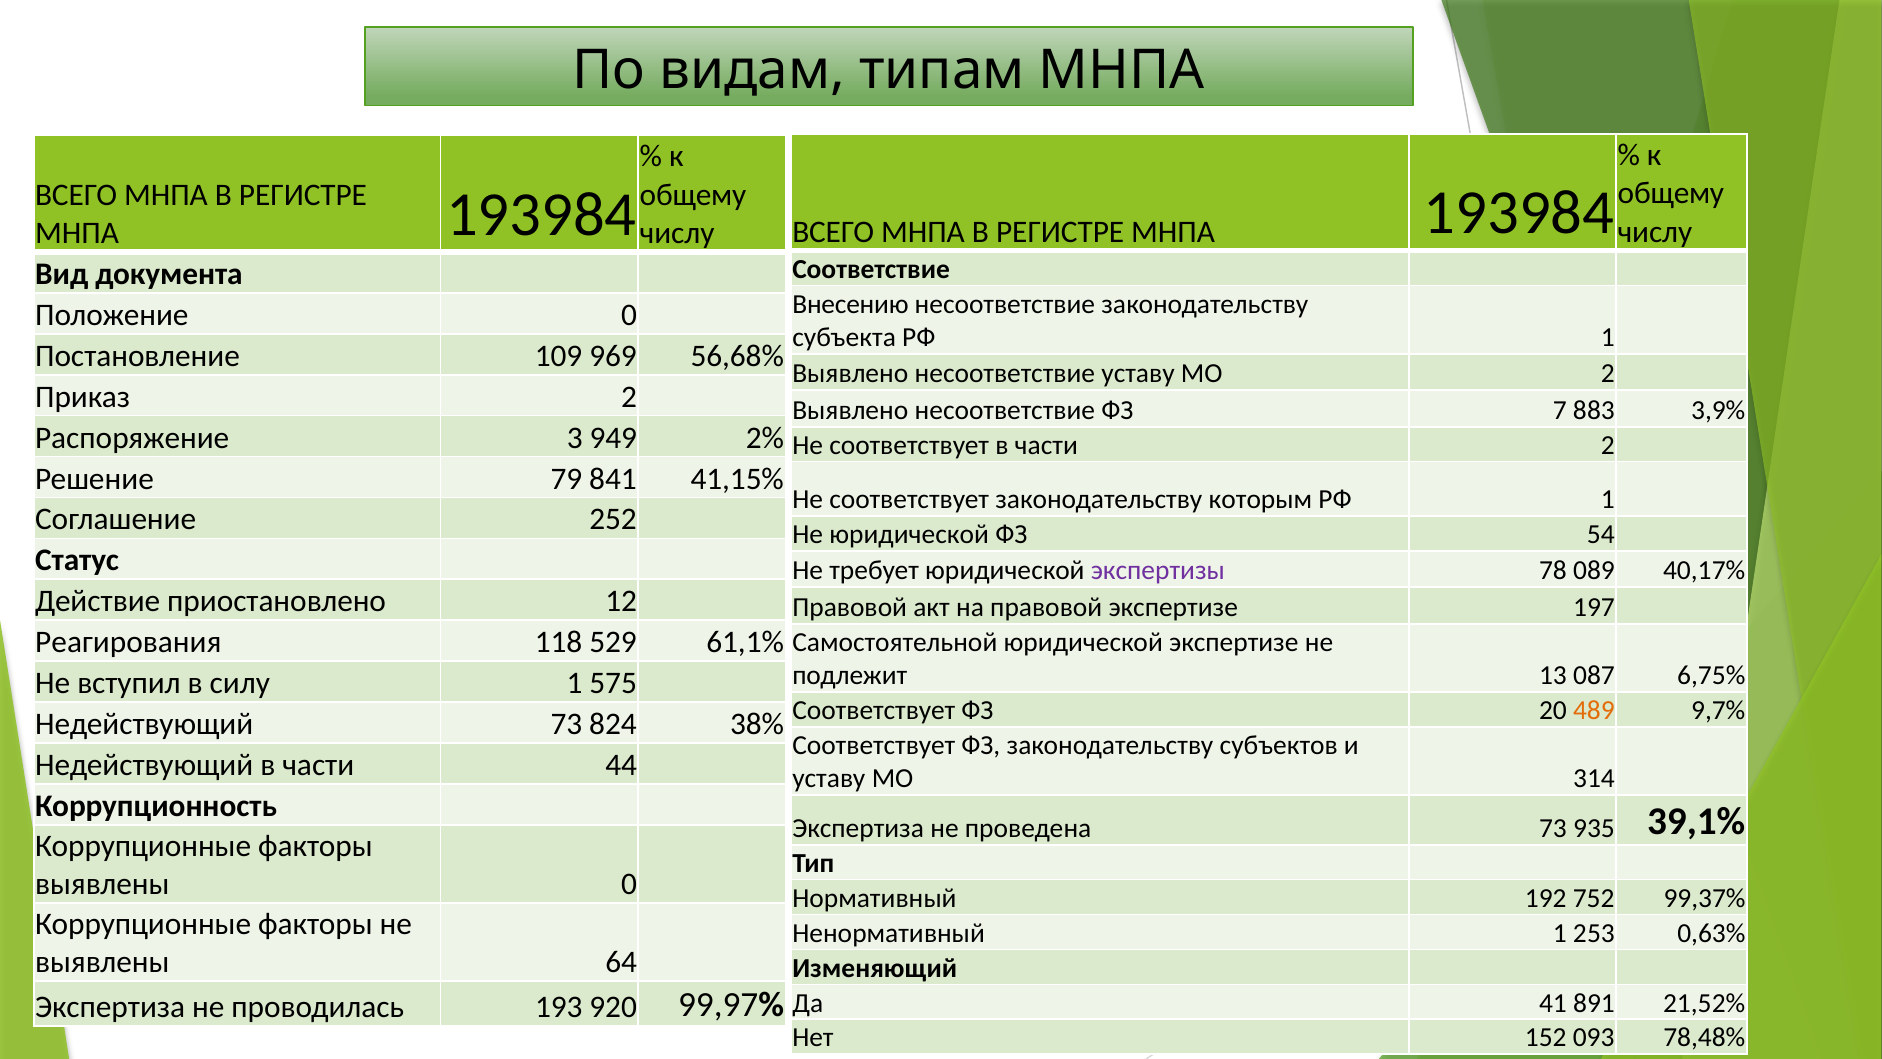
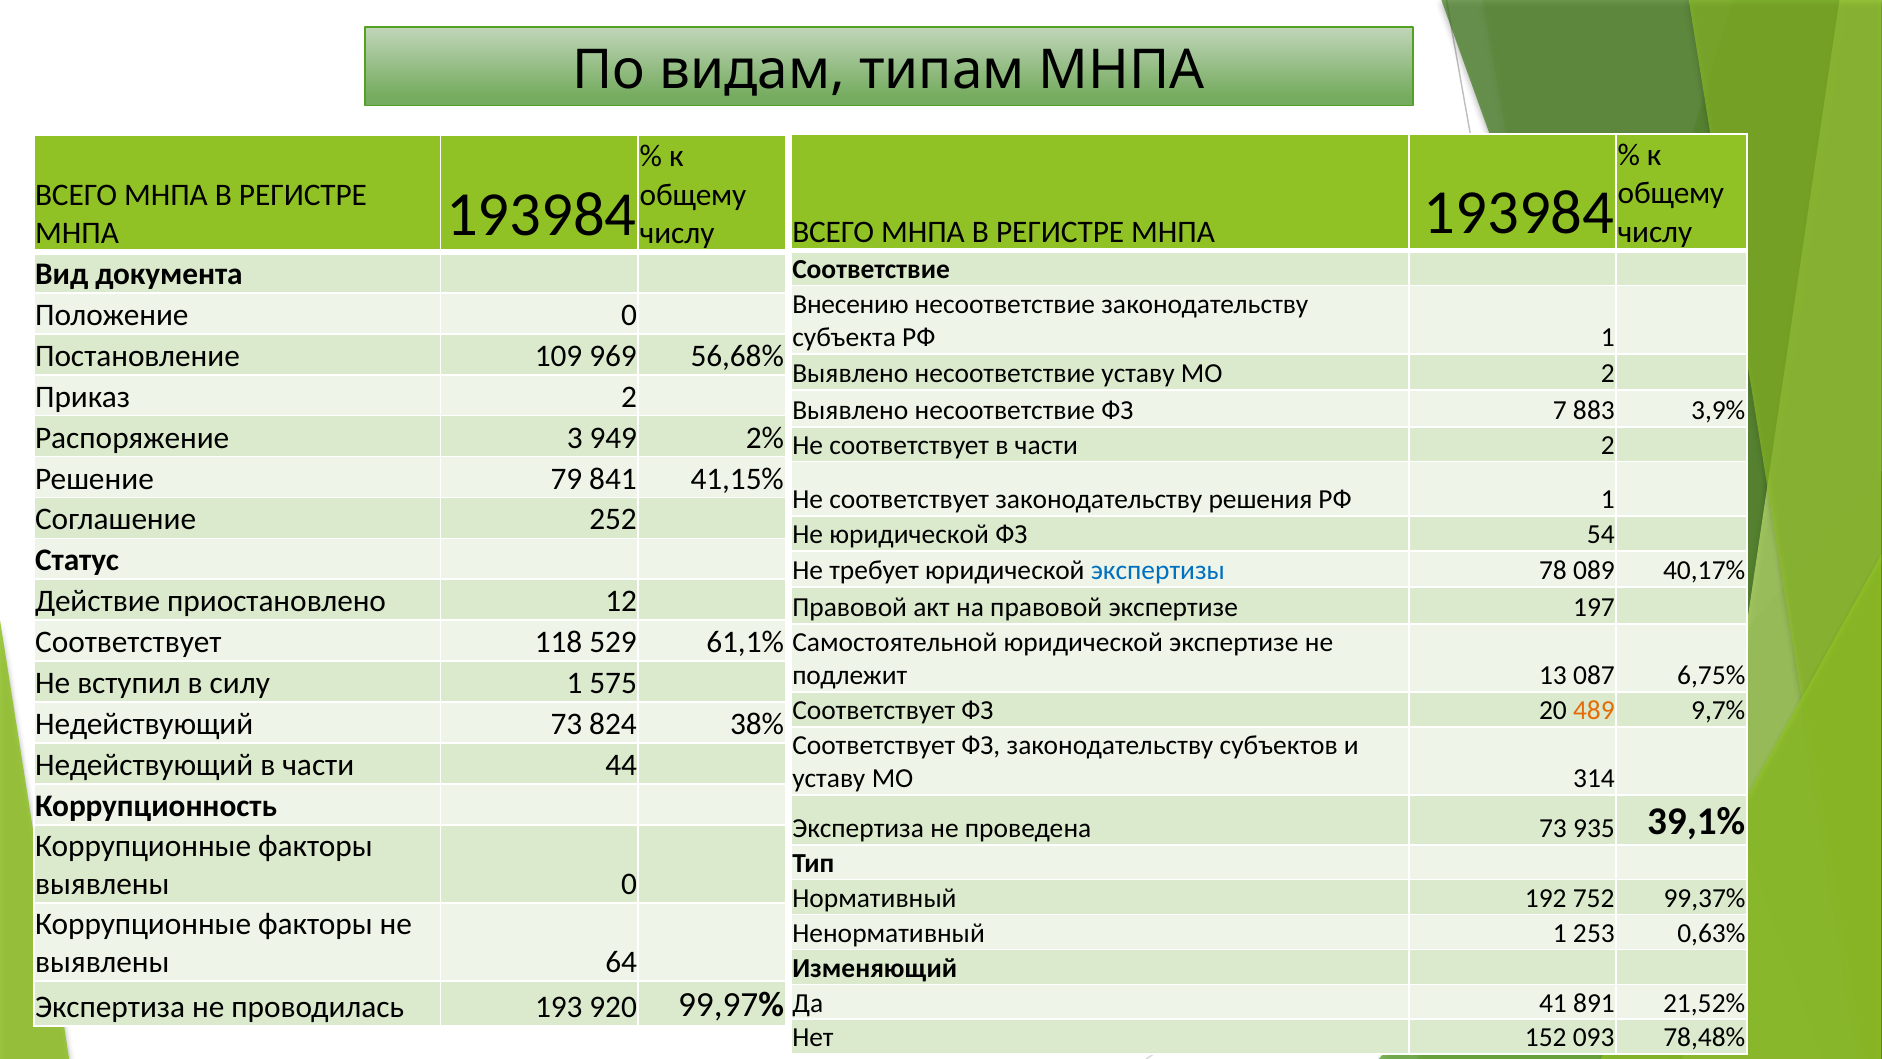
которым: которым -> решения (1261, 499)
экспертизы colour: purple -> blue (1158, 571)
Реагирования: Реагирования -> Соответствует (128, 642)
